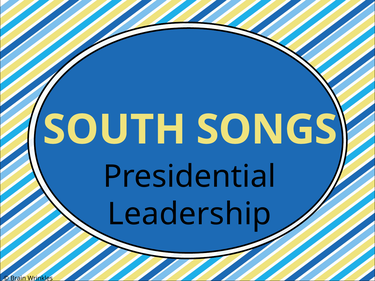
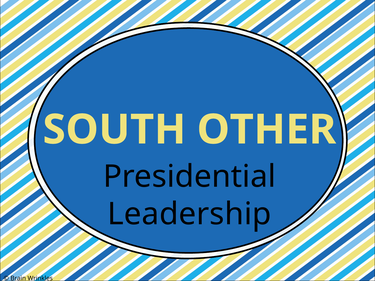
SONGS: SONGS -> OTHER (267, 130)
